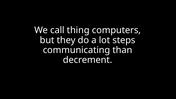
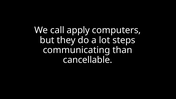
thing: thing -> apply (78, 30)
decrement: decrement -> cancellable (88, 60)
